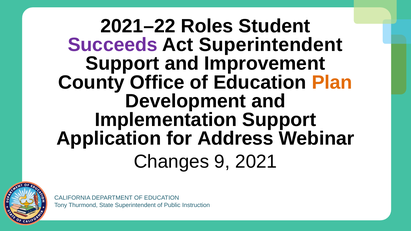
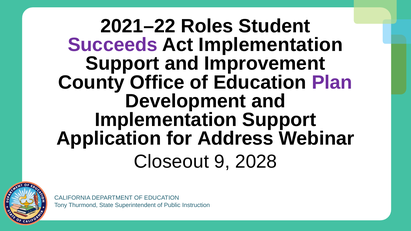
Act Superintendent: Superintendent -> Implementation (271, 45)
Plan colour: orange -> purple (332, 82)
Changes: Changes -> Closeout (171, 162)
2021: 2021 -> 2028 (256, 162)
